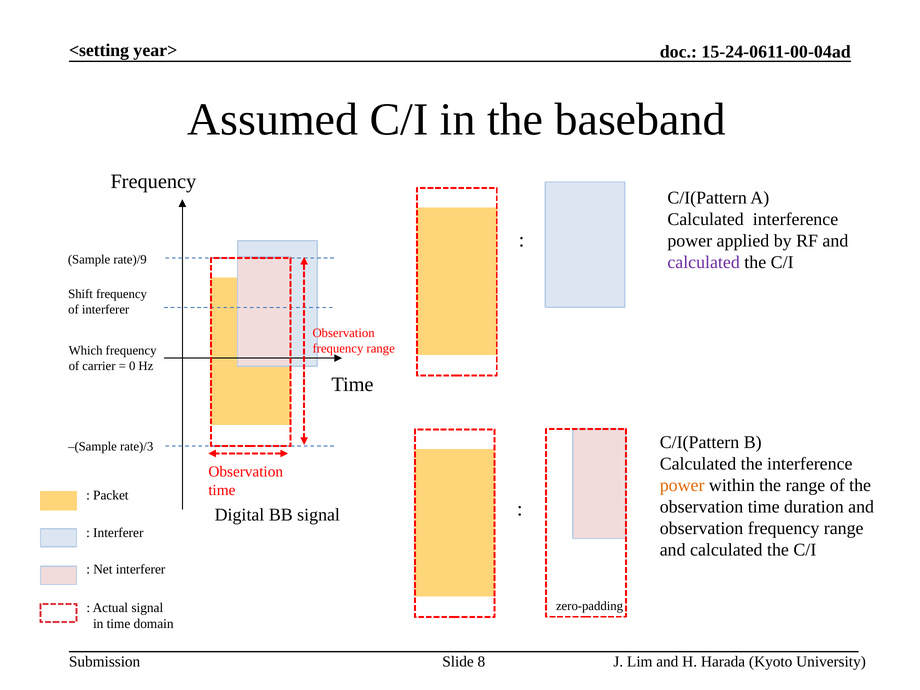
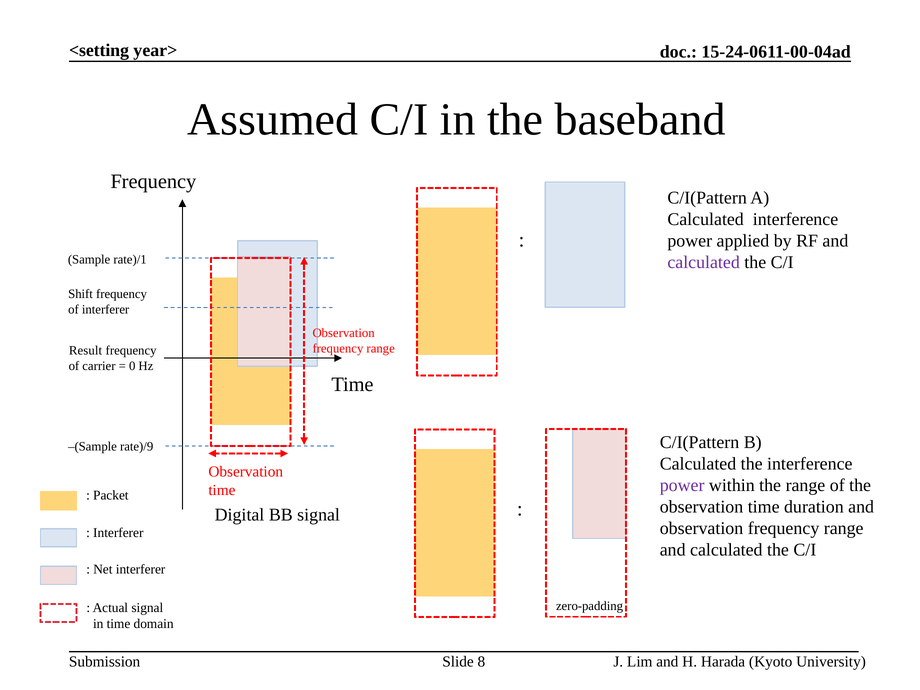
rate)/9: rate)/9 -> rate)/1 (130, 260)
Which: Which -> Result (86, 351)
rate)/3: rate)/3 -> rate)/9 (137, 447)
power colour: orange -> purple (682, 485)
